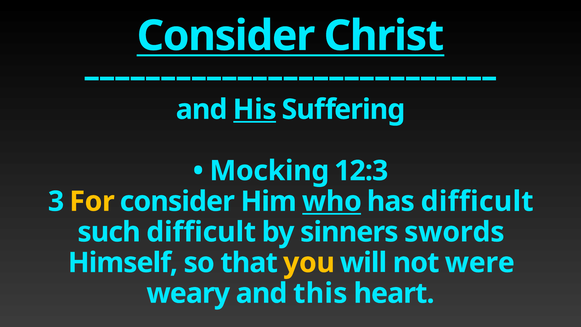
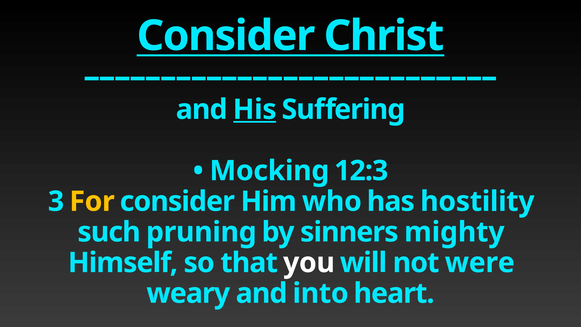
who underline: present -> none (332, 201)
has difficult: difficult -> hostility (477, 201)
such difficult: difficult -> pruning (201, 232)
swords: swords -> mighty (454, 232)
you colour: yellow -> white (309, 263)
this: this -> into (321, 293)
